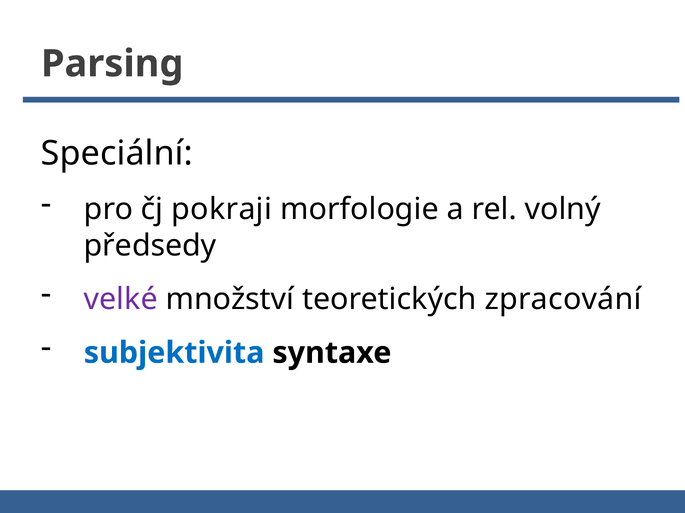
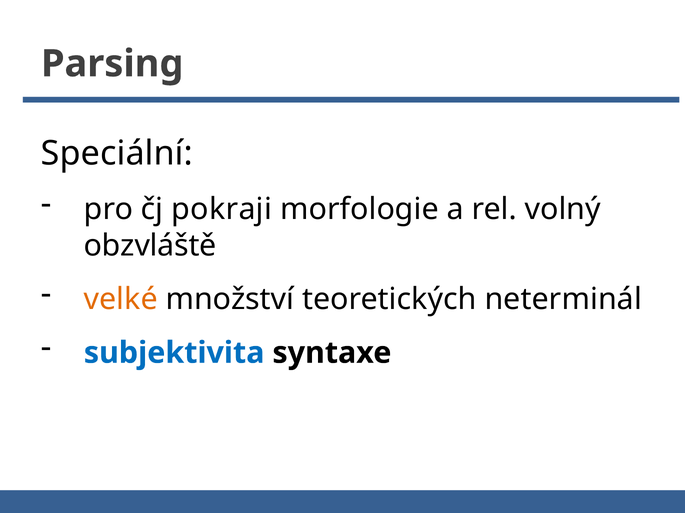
předsedy: předsedy -> obzvláště (150, 246)
velké colour: purple -> orange (121, 300)
zpracování: zpracování -> neterminál (563, 300)
